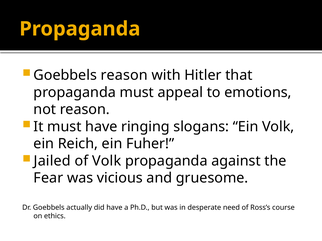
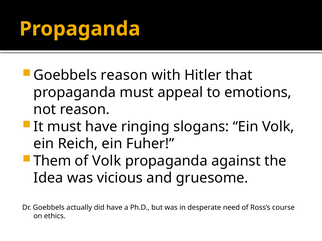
Jailed: Jailed -> Them (52, 161)
Fear: Fear -> Idea (48, 178)
